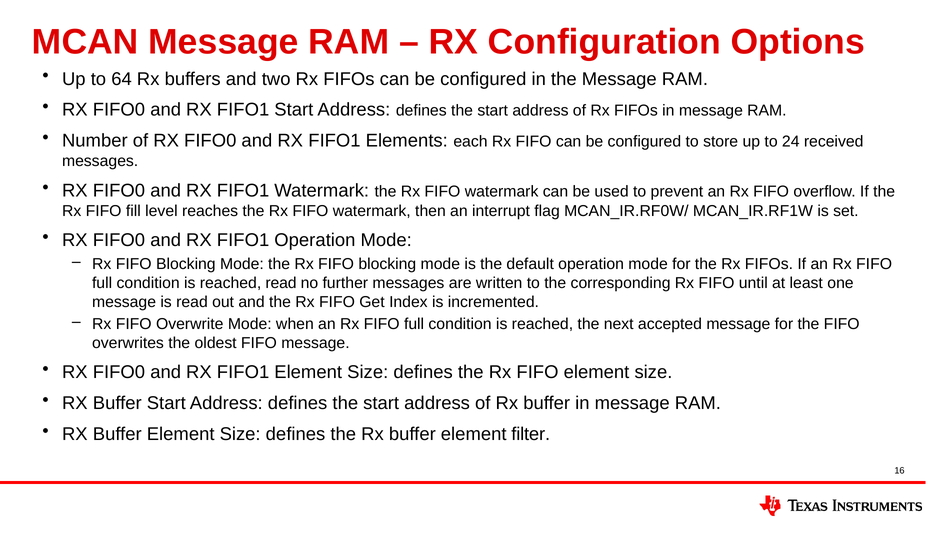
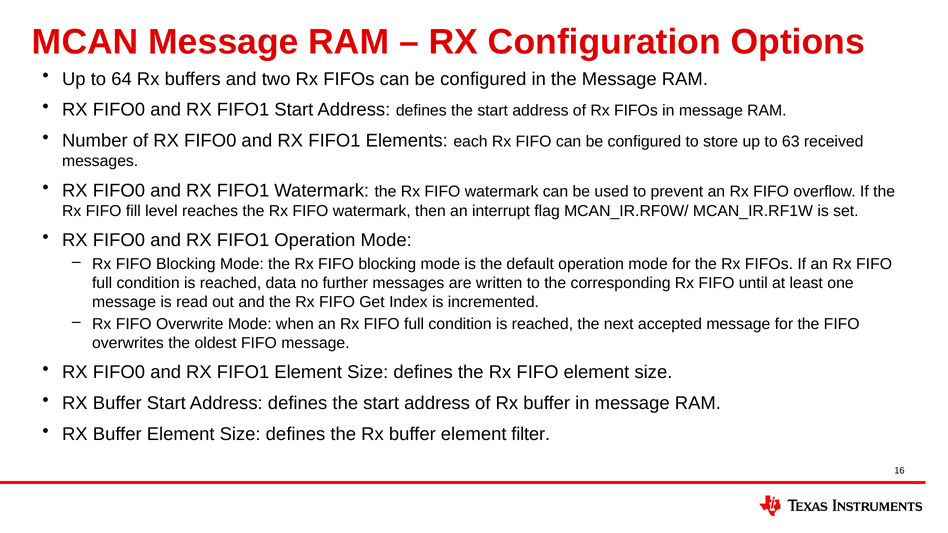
24: 24 -> 63 (791, 142)
reached read: read -> data (281, 283)
